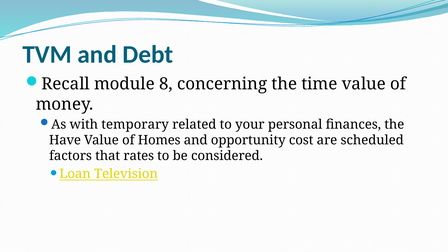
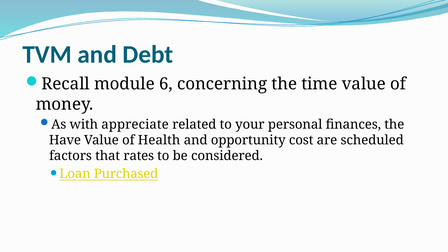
8: 8 -> 6 (166, 84)
temporary: temporary -> appreciate (135, 124)
Homes: Homes -> Health (159, 140)
Television: Television -> Purchased (126, 174)
